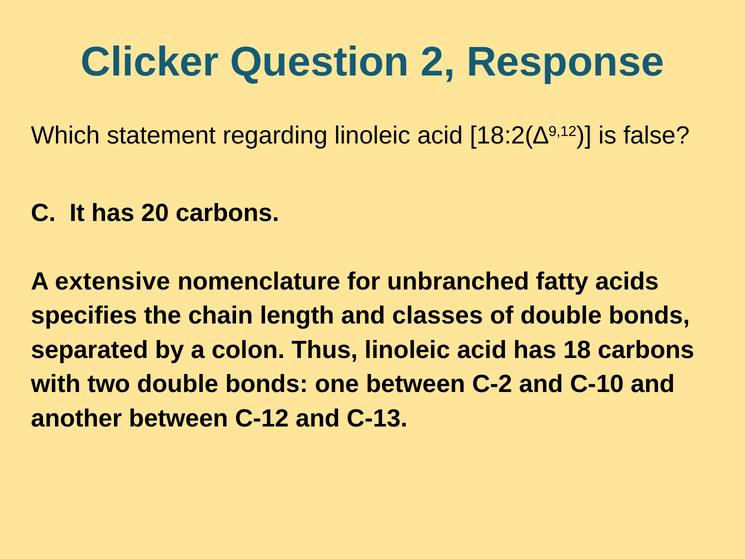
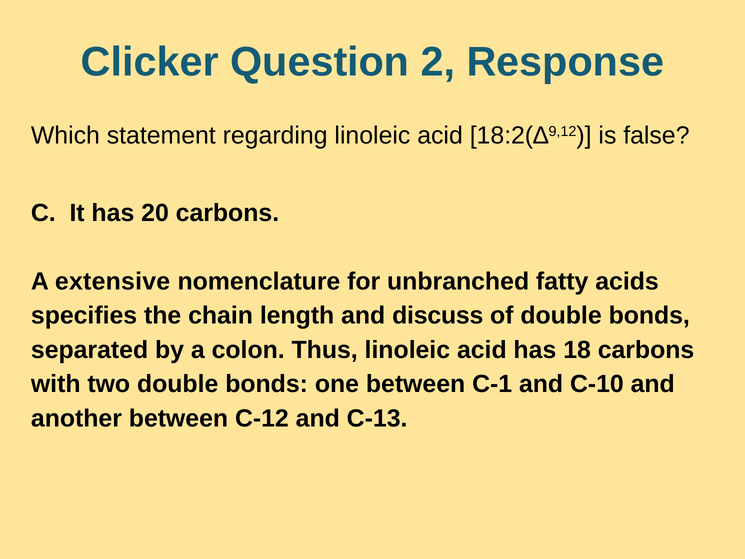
classes: classes -> discuss (438, 316)
C-2: C-2 -> C-1 (492, 384)
